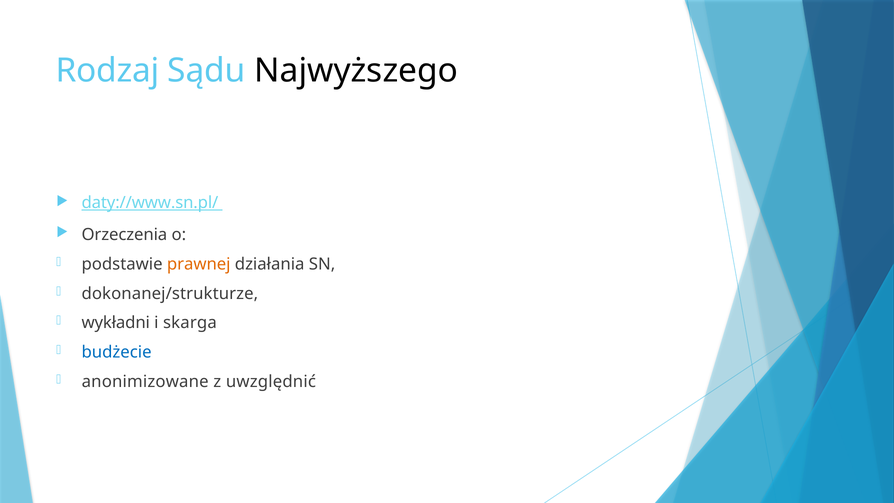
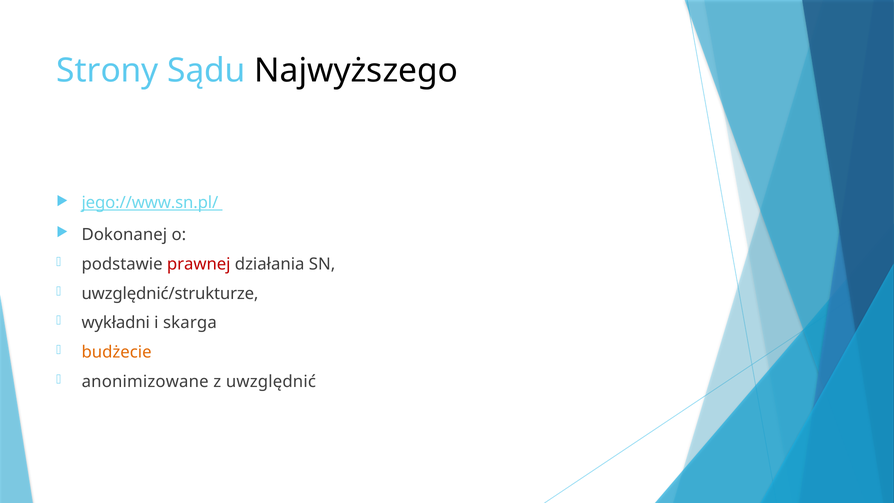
Rodzaj: Rodzaj -> Strony (107, 71)
daty://www.sn.pl/: daty://www.sn.pl/ -> jego://www.sn.pl/ (150, 202)
Orzeczenia: Orzeczenia -> Dokonanej (124, 235)
prawnej colour: orange -> red (199, 264)
dokonanej/strukturze: dokonanej/strukturze -> uwzględnić/strukturze (170, 293)
budżecie colour: blue -> orange (117, 352)
